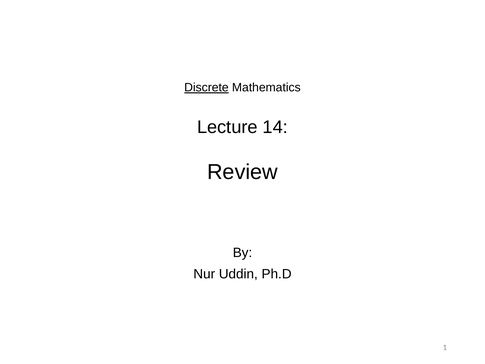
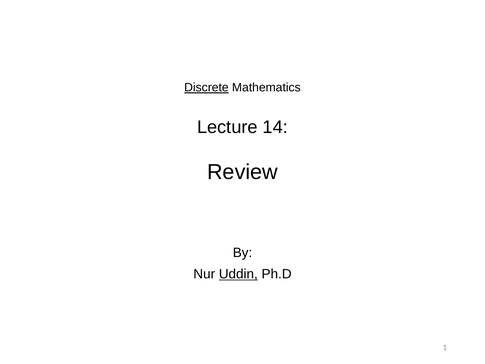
Uddin underline: none -> present (238, 274)
